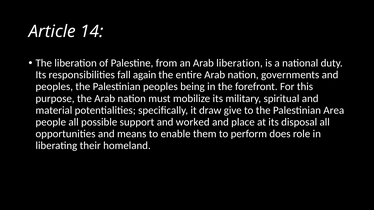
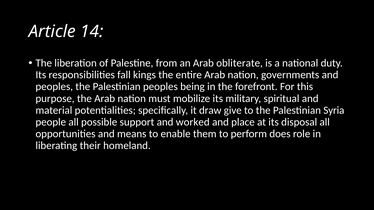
Arab liberation: liberation -> obliterate (240, 63)
again: again -> kings (144, 75)
Area: Area -> Syria (334, 110)
